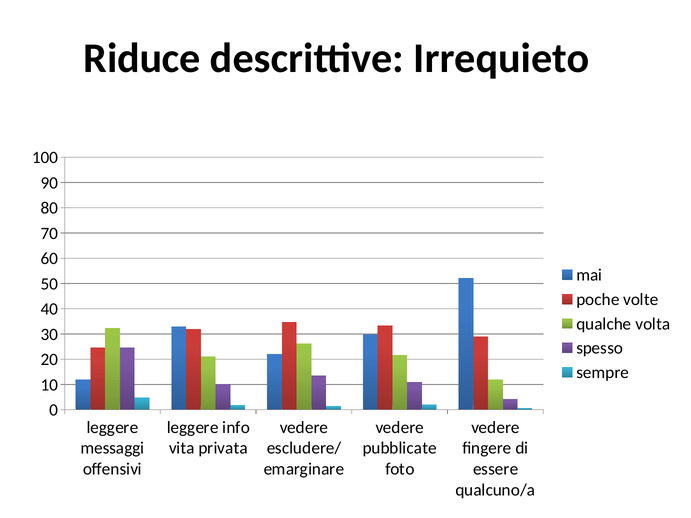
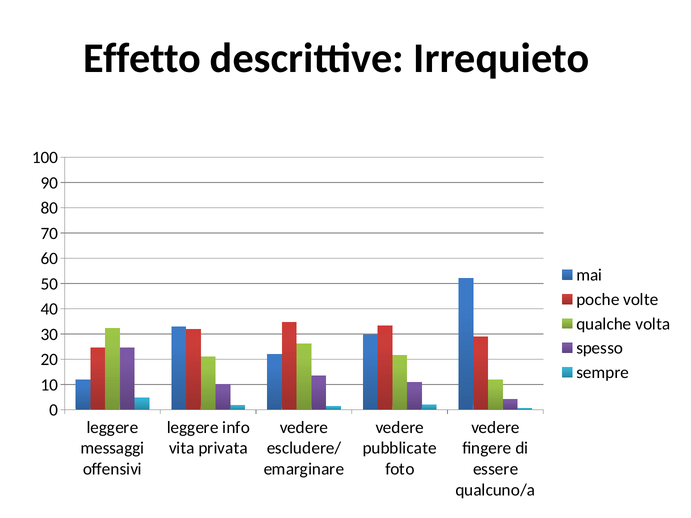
Riduce: Riduce -> Effetto (142, 59)
